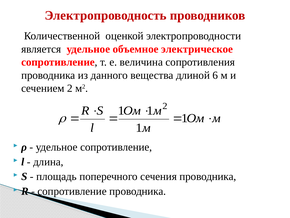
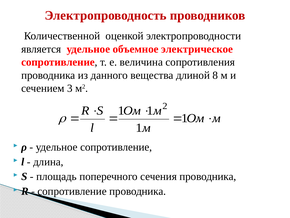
6: 6 -> 8 (215, 75)
сечением 2: 2 -> 3 (70, 88)
